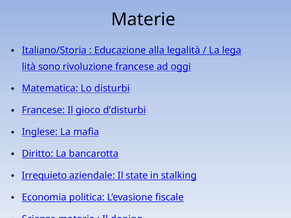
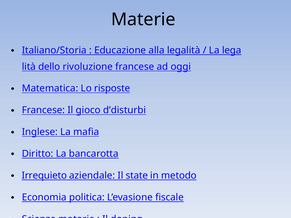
sono: sono -> dello (49, 67)
disturbi: disturbi -> risposte (112, 88)
stalking: stalking -> metodo (179, 176)
